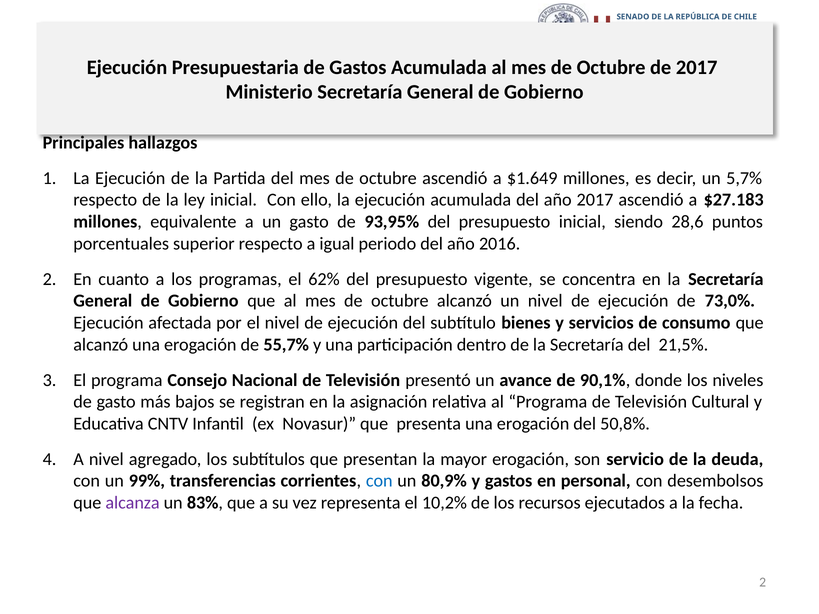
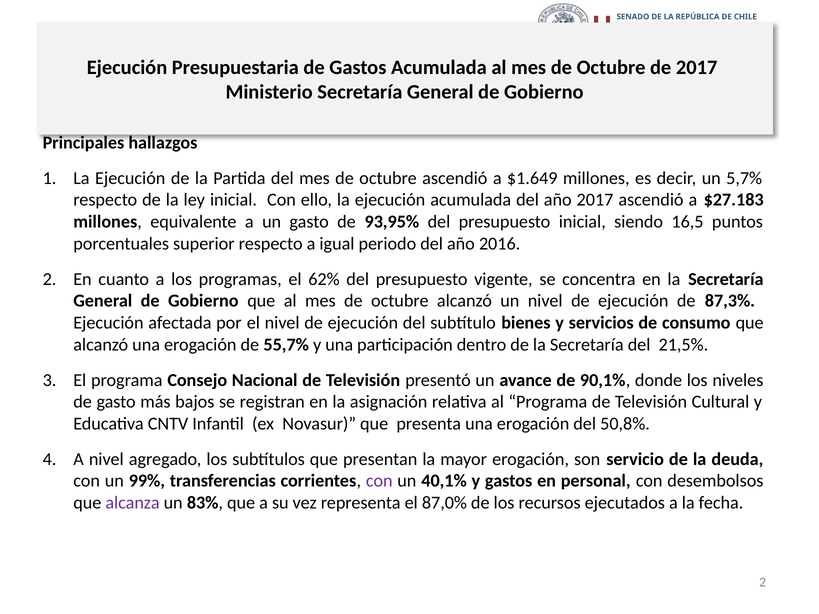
28,6: 28,6 -> 16,5 (687, 222)
73,0%: 73,0% -> 87,3% (730, 301)
con colour: blue -> purple (379, 481)
80,9%: 80,9% -> 40,1% (444, 481)
10,2%: 10,2% -> 87,0% (444, 503)
